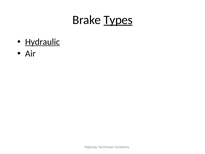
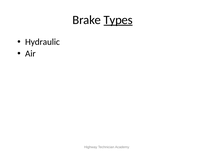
Hydraulic underline: present -> none (42, 42)
